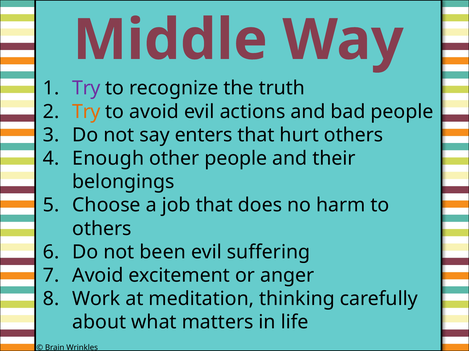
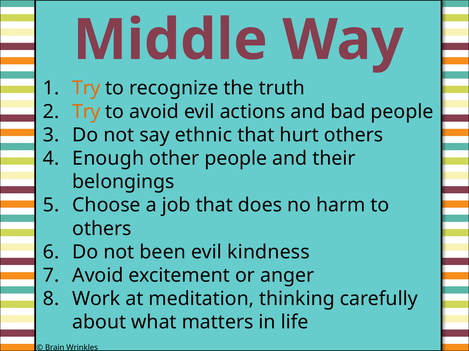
Try colour: purple -> orange (86, 88)
enters: enters -> ethnic (203, 135)
suffering: suffering -> kindness (269, 253)
